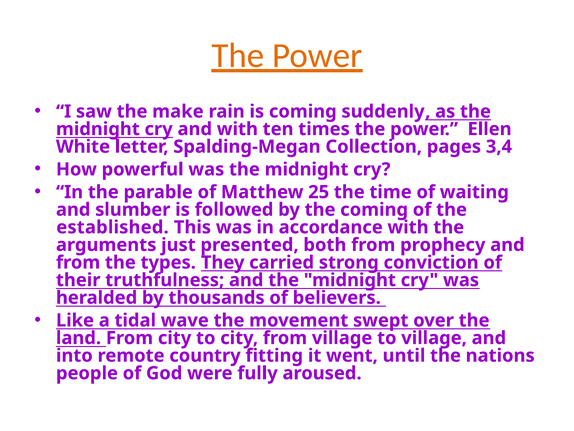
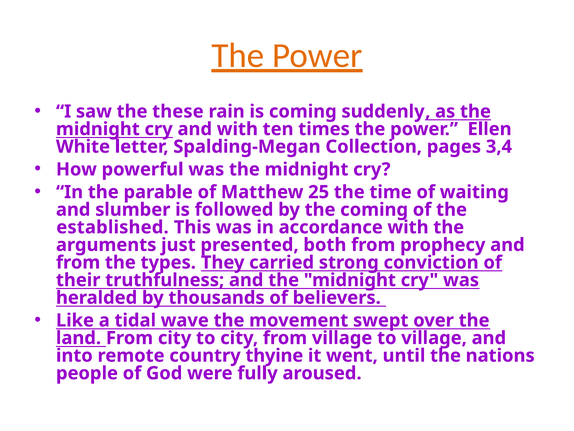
make: make -> these (178, 111)
fitting: fitting -> thyine (274, 355)
